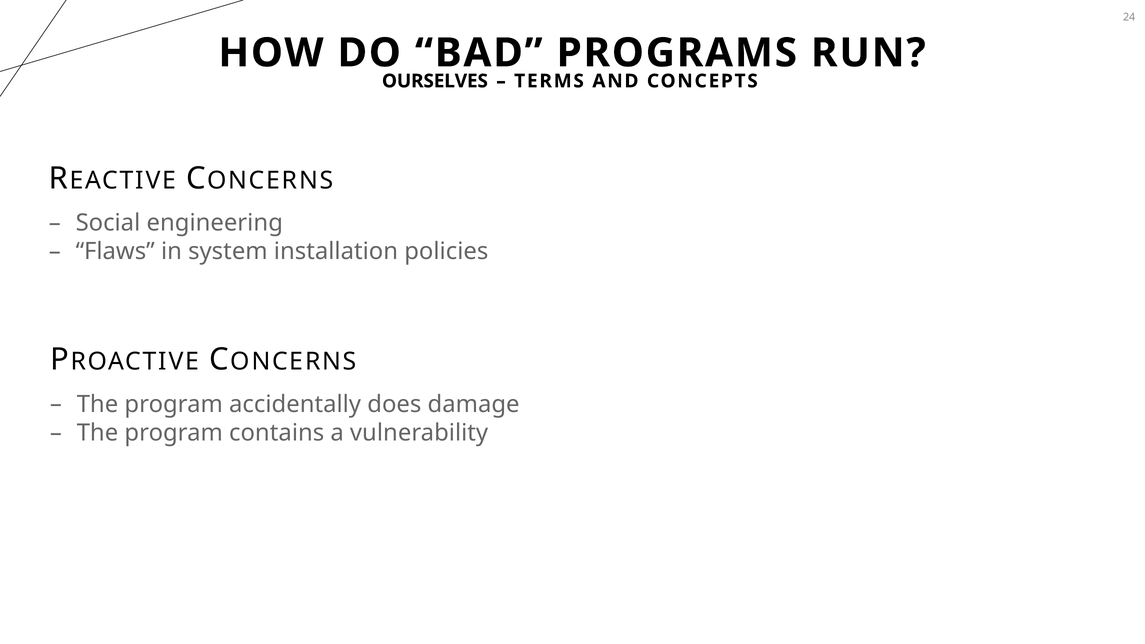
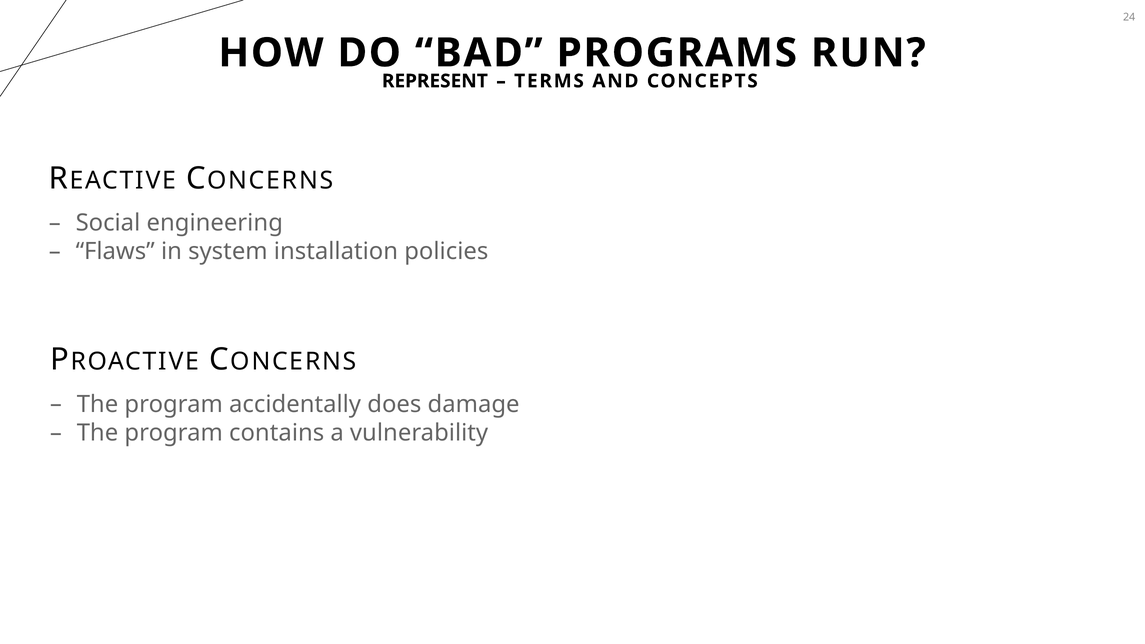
OURSELVES: OURSELVES -> REPRESENT (435, 81)
